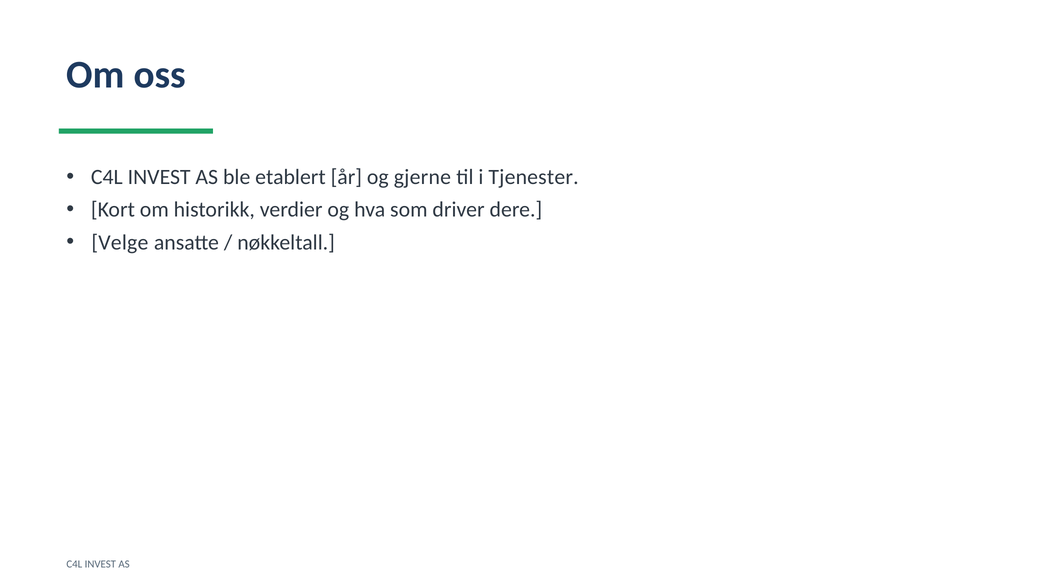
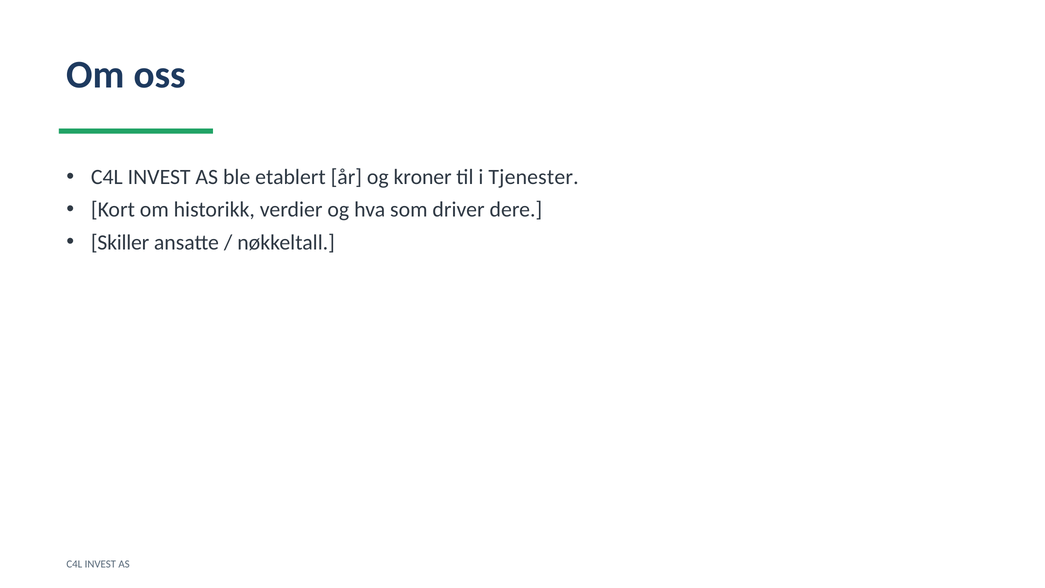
gjerne: gjerne -> kroner (423, 177)
Velge: Velge -> Skiller (120, 242)
